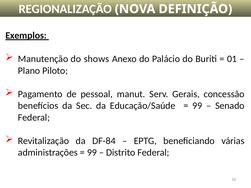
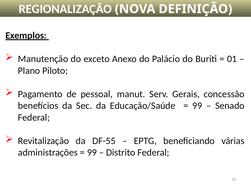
shows: shows -> exceto (97, 59)
DF-84: DF-84 -> DF-55 (104, 141)
